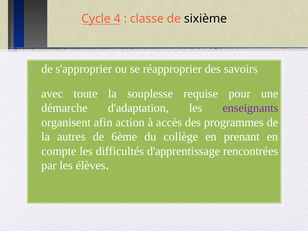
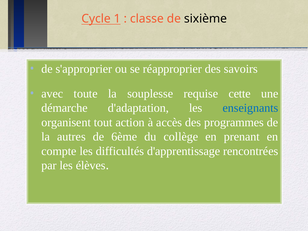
4: 4 -> 1 (117, 19)
pour: pour -> cette (240, 94)
enseignants colour: purple -> blue (250, 108)
afin: afin -> tout (103, 122)
